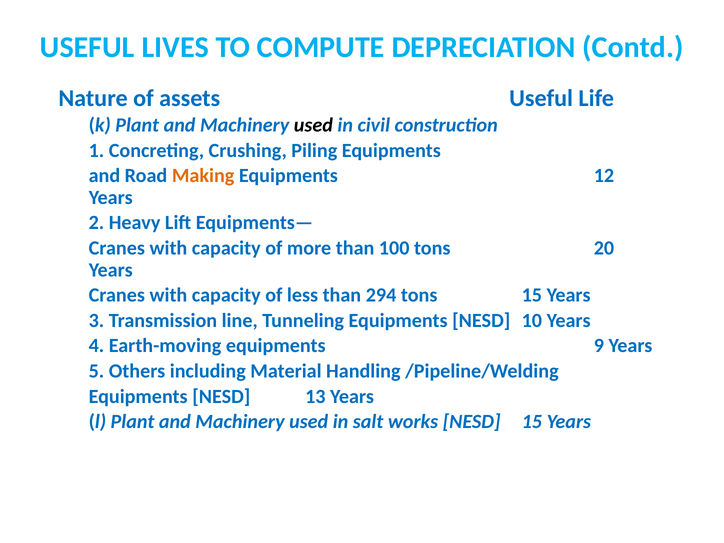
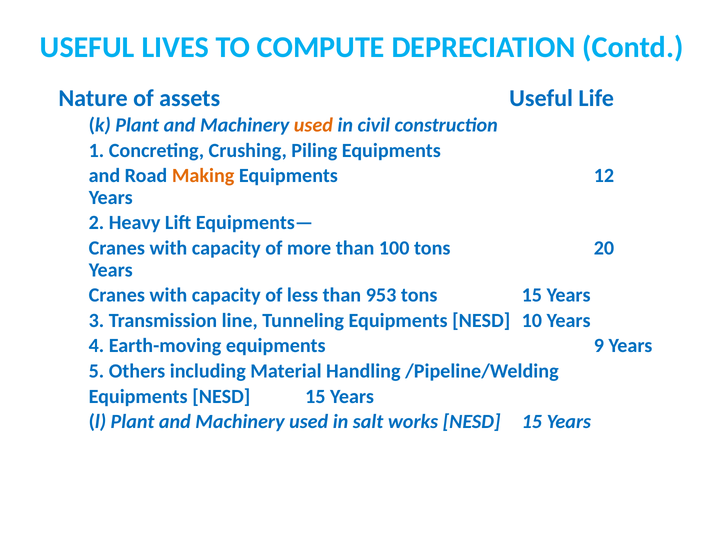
used colour: black -> orange (313, 125)
294: 294 -> 953 (381, 295)
Equipments NESD 13: 13 -> 15 (315, 396)
